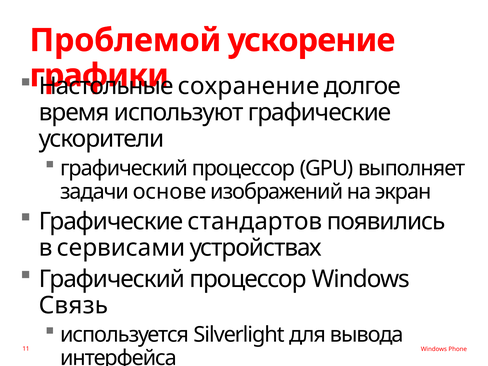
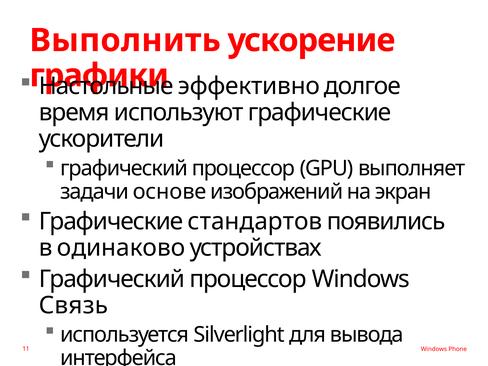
Проблемой: Проблемой -> Выполнить (125, 40)
сохранение: сохранение -> эффективно (249, 86)
сервисами: сервисами -> одинаково (121, 248)
